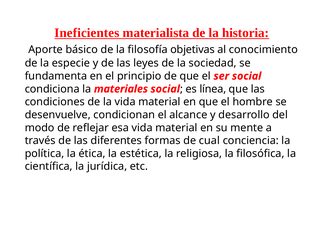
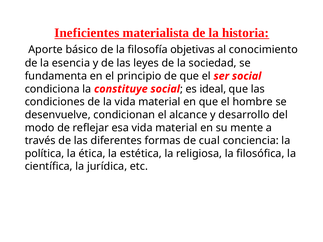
especie: especie -> esencia (71, 63)
materiales: materiales -> constituye (121, 89)
línea: línea -> ideal (213, 89)
